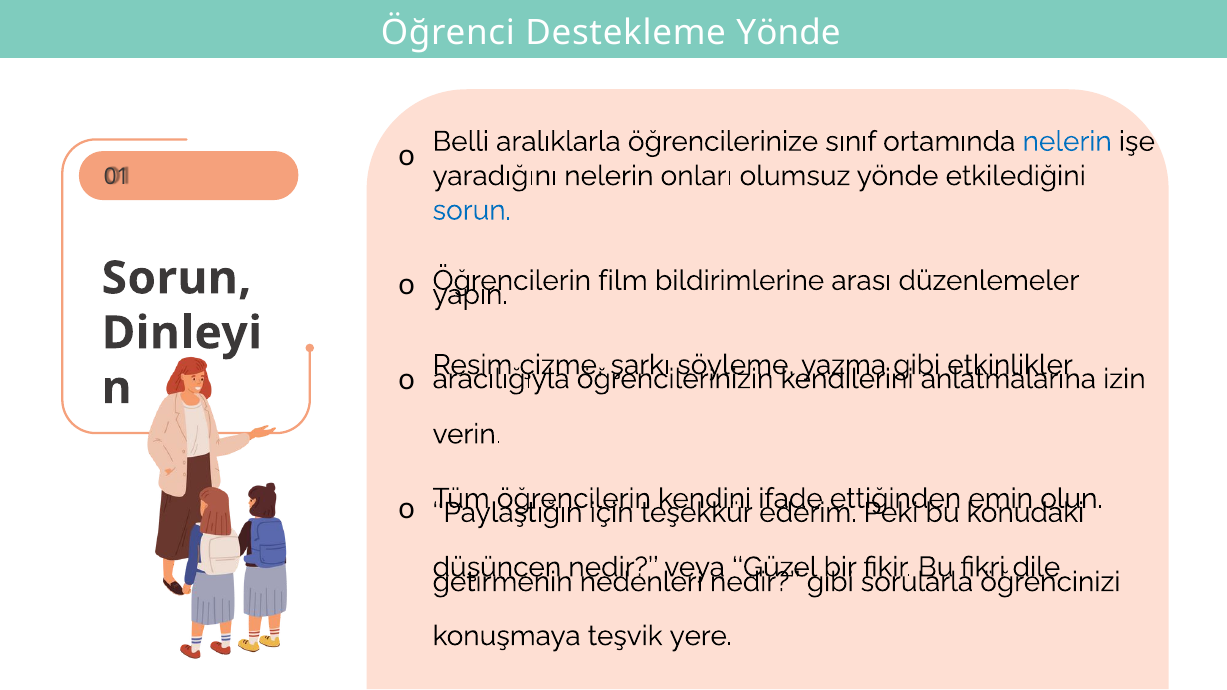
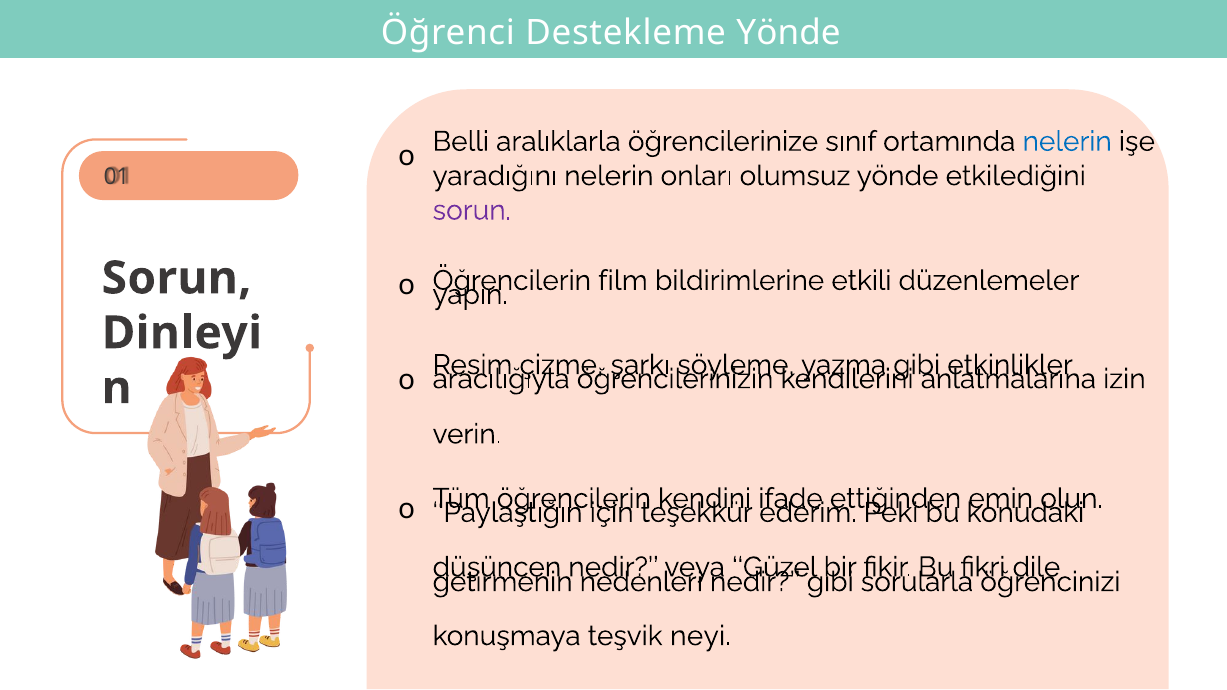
sorun colour: blue -> purple (472, 210)
arası: arası -> etkili (861, 281)
yere: yere -> neyi (700, 636)
